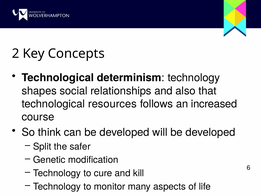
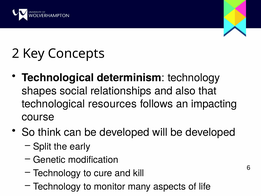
increased: increased -> impacting (214, 104)
safer: safer -> early (80, 146)
